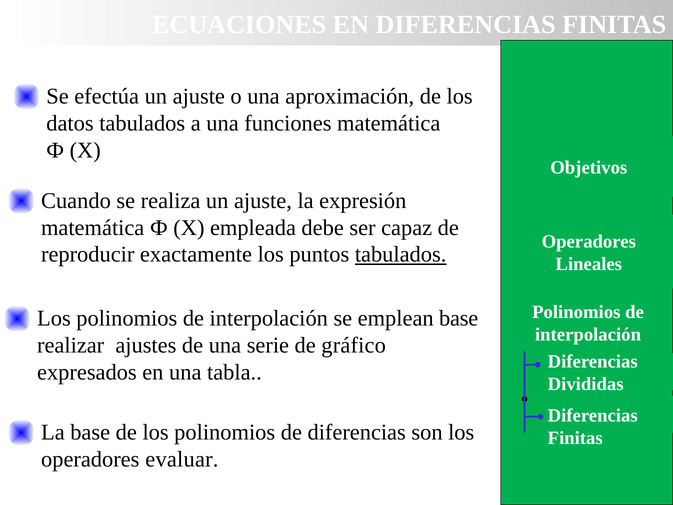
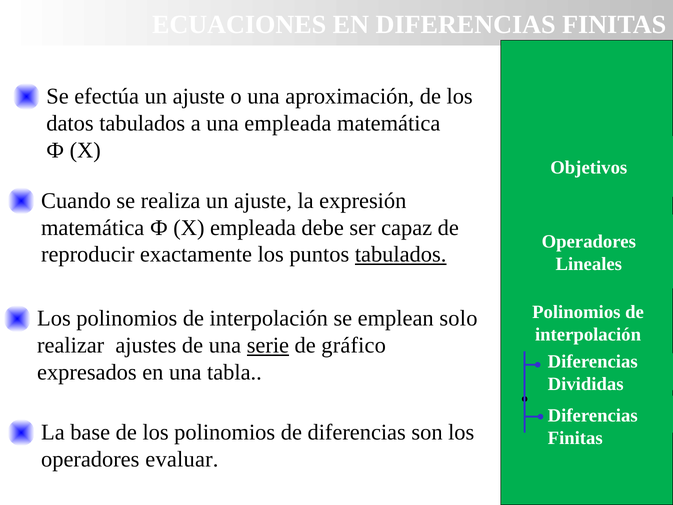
una funciones: funciones -> empleada (288, 123)
emplean base: base -> solo (458, 318)
serie underline: none -> present (268, 345)
